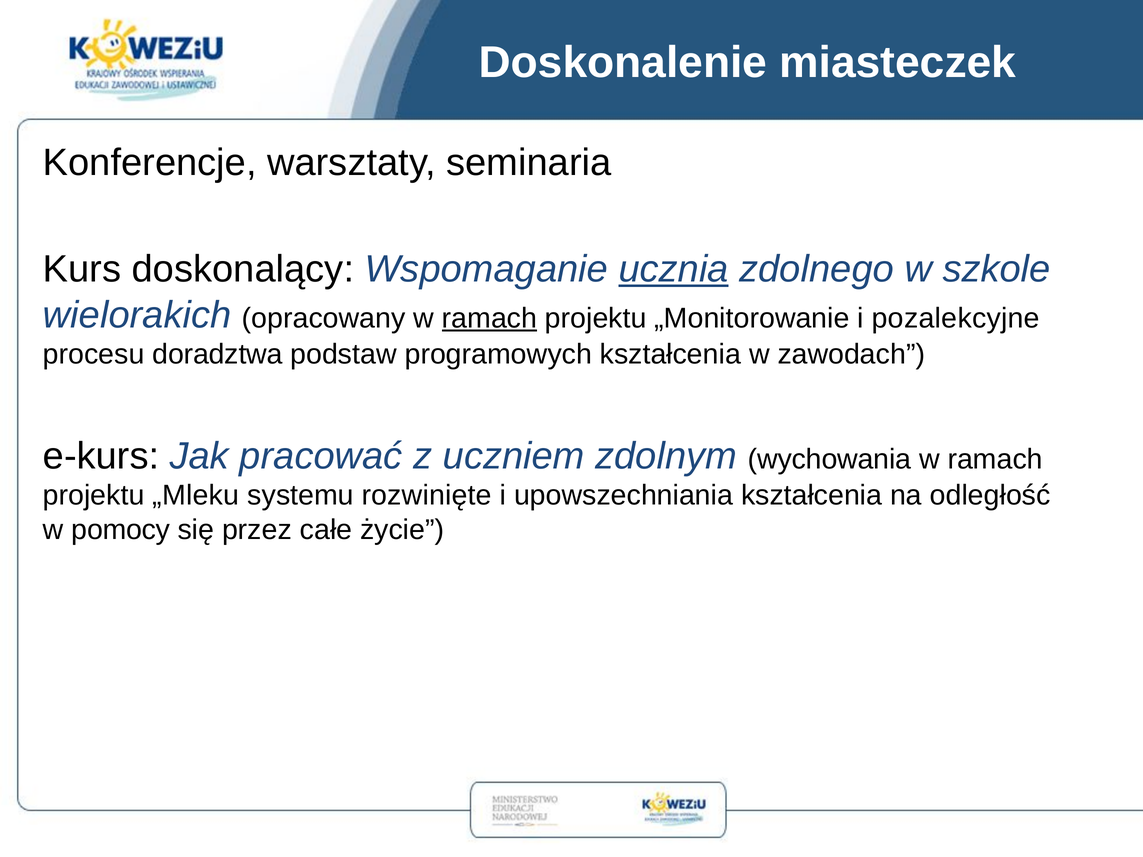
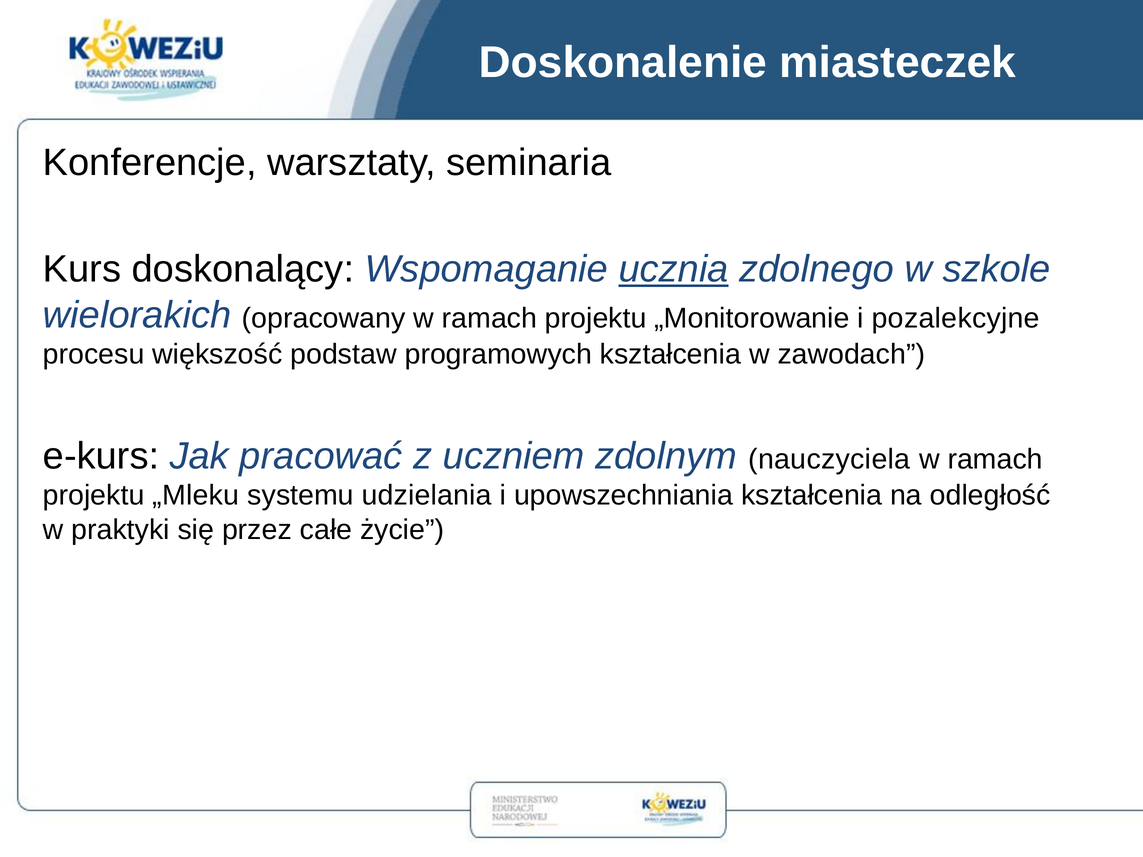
ramach underline: present -> none (489, 318)
doradztwa: doradztwa -> większość (217, 355)
wychowania: wychowania -> nauczyciela (829, 459)
rozwinięte: rozwinięte -> udzielania (427, 495)
pomocy: pomocy -> praktyki (121, 530)
